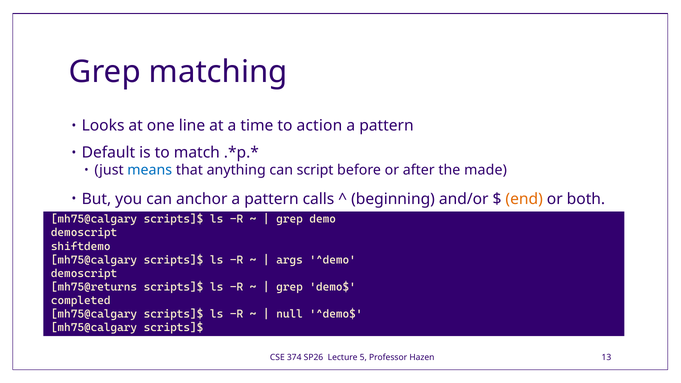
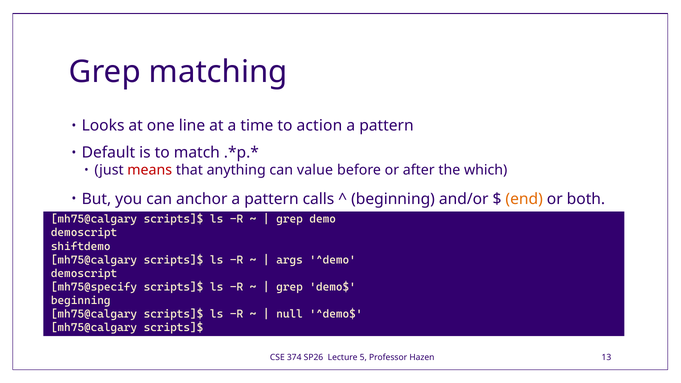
means colour: blue -> red (150, 170)
script: script -> value (315, 170)
made: made -> which (486, 170)
mh75@returns: mh75@returns -> mh75@specify (94, 287)
completed: completed -> beginning (81, 301)
